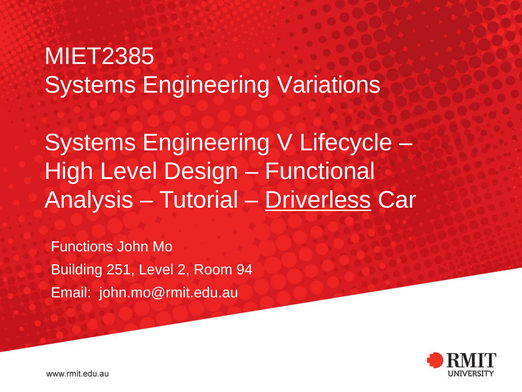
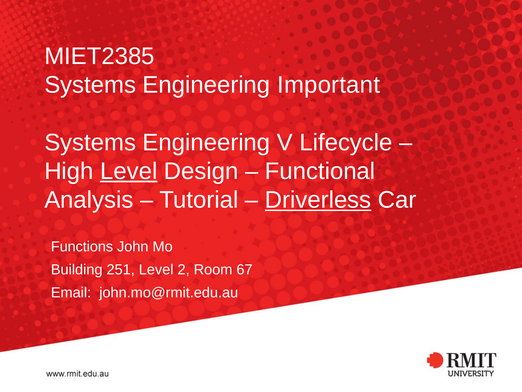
Variations: Variations -> Important (329, 85)
Level underline: none -> present (129, 171)
94: 94 -> 67 (245, 269)
